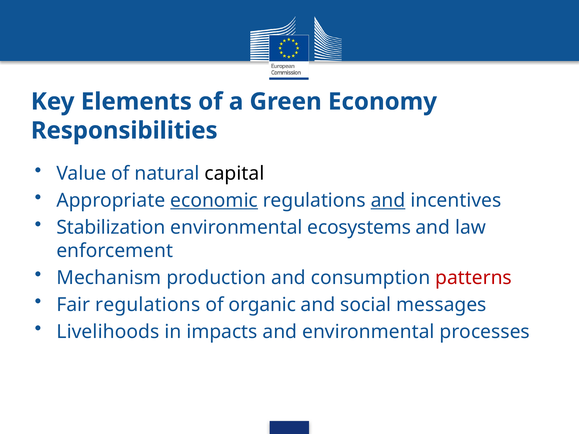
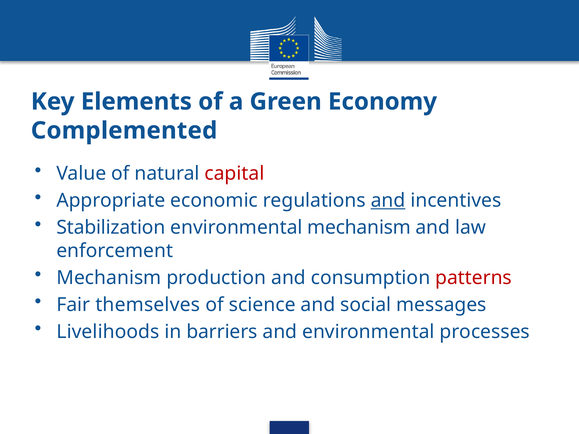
Responsibilities: Responsibilities -> Complemented (124, 131)
capital colour: black -> red (234, 174)
economic underline: present -> none (214, 201)
environmental ecosystems: ecosystems -> mechanism (359, 228)
Fair regulations: regulations -> themselves (148, 305)
organic: organic -> science (262, 305)
impacts: impacts -> barriers (222, 332)
